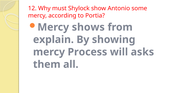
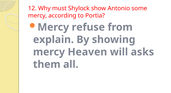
shows: shows -> refuse (88, 27)
Process: Process -> Heaven (87, 52)
